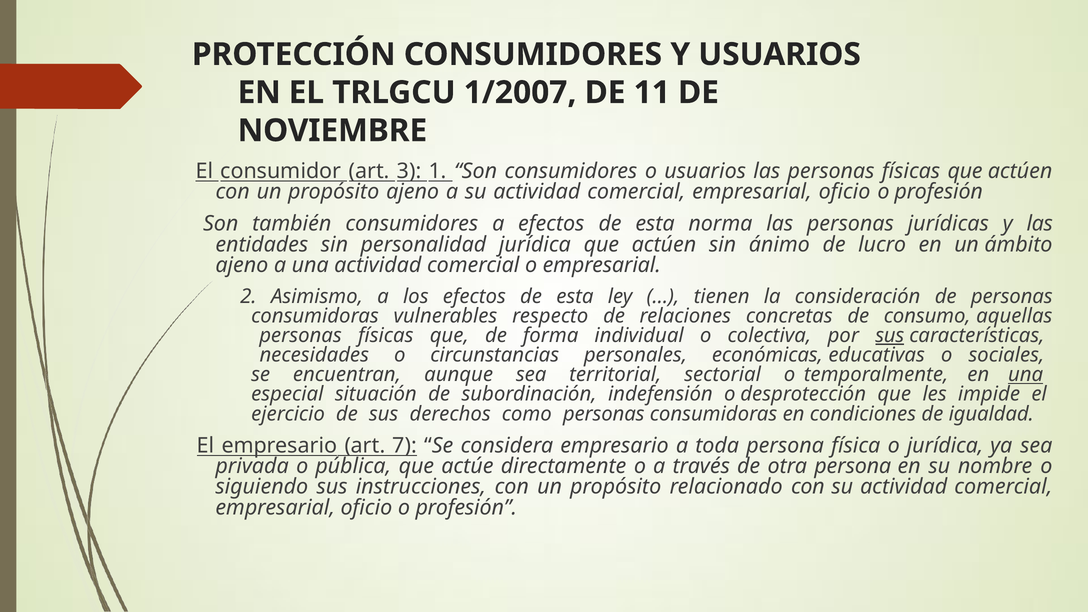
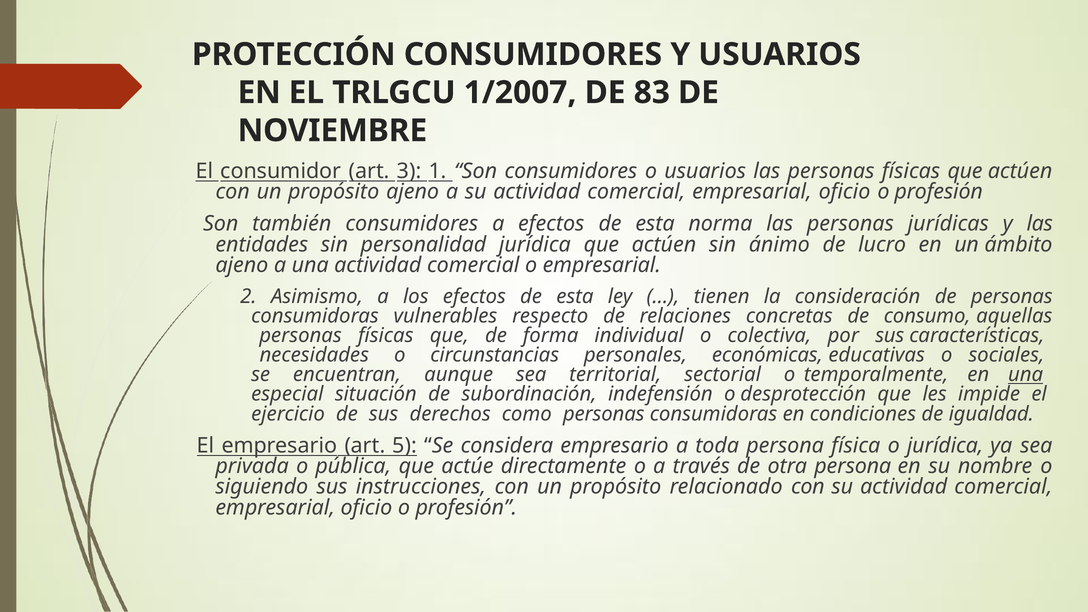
11: 11 -> 83 (652, 93)
sus underline: present -> none (890, 335)
7: 7 -> 5 (405, 446)
